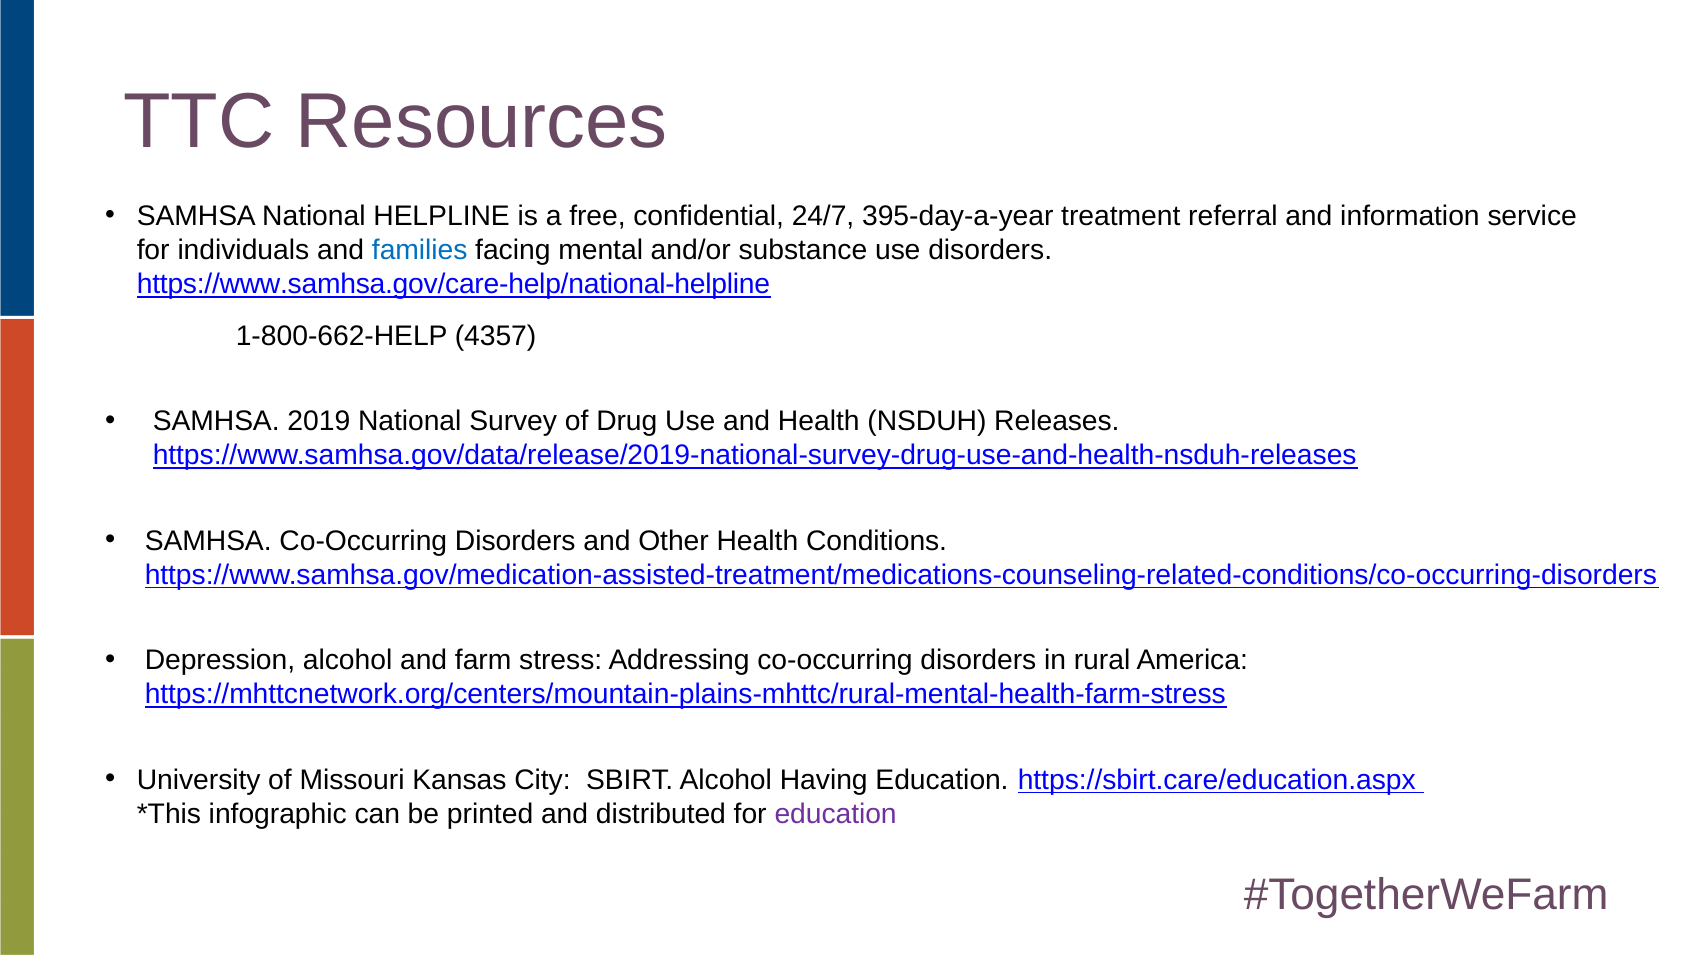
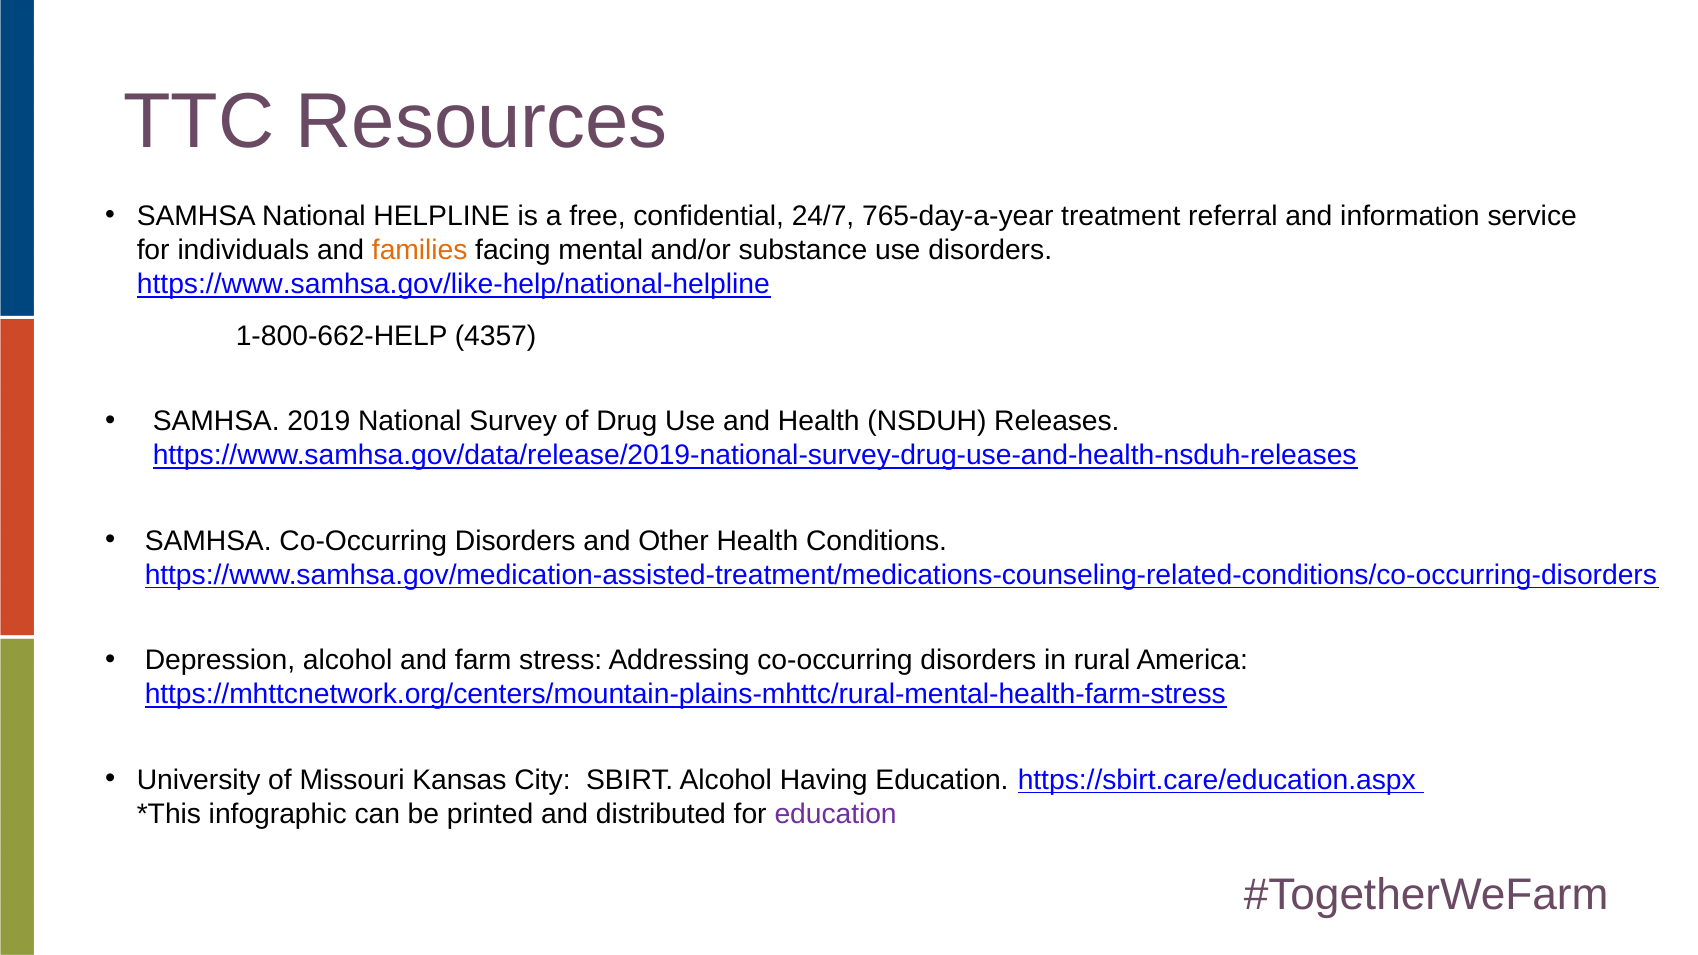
395-day-a-year: 395-day-a-year -> 765-day-a-year (958, 216)
families colour: blue -> orange (420, 250)
https://www.samhsa.gov/care-help/national-helpline: https://www.samhsa.gov/care-help/national-helpline -> https://www.samhsa.gov/like-help/national-helpline (453, 284)
